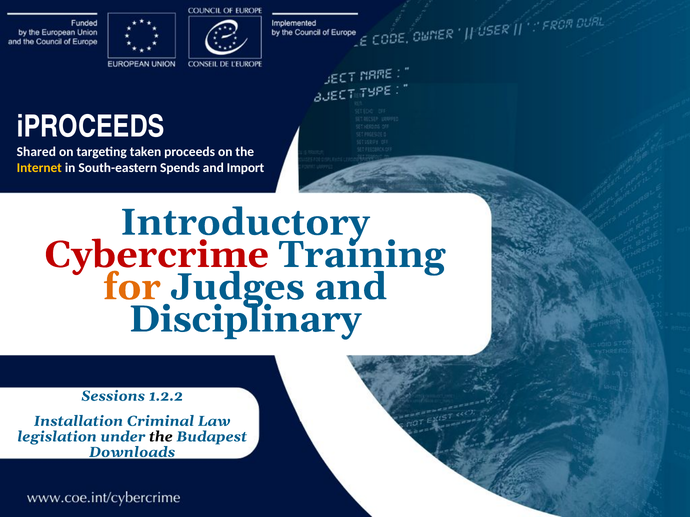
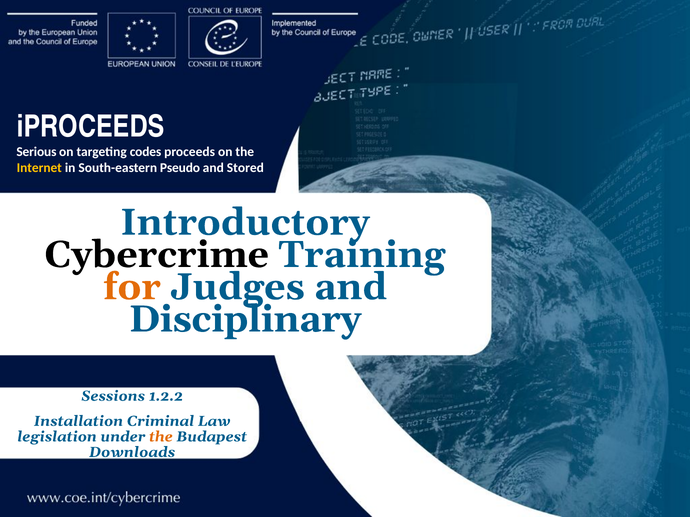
Shared: Shared -> Serious (36, 152)
taken: taken -> codes (146, 152)
Spends: Spends -> Pseudo (180, 168)
Import: Import -> Stored (245, 168)
Cybercrime colour: red -> black (157, 255)
the colour: black -> orange (161, 437)
